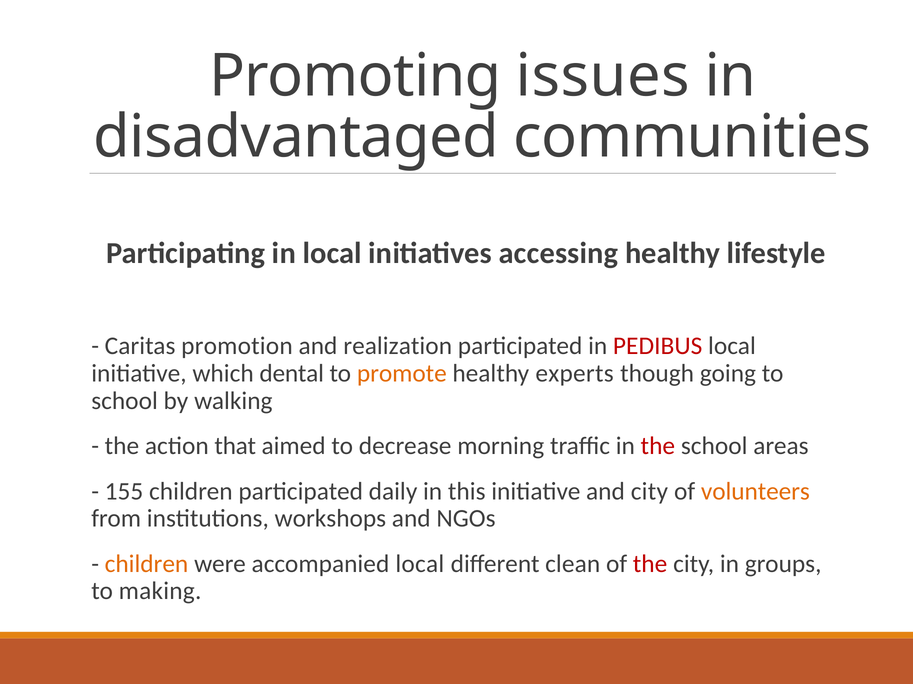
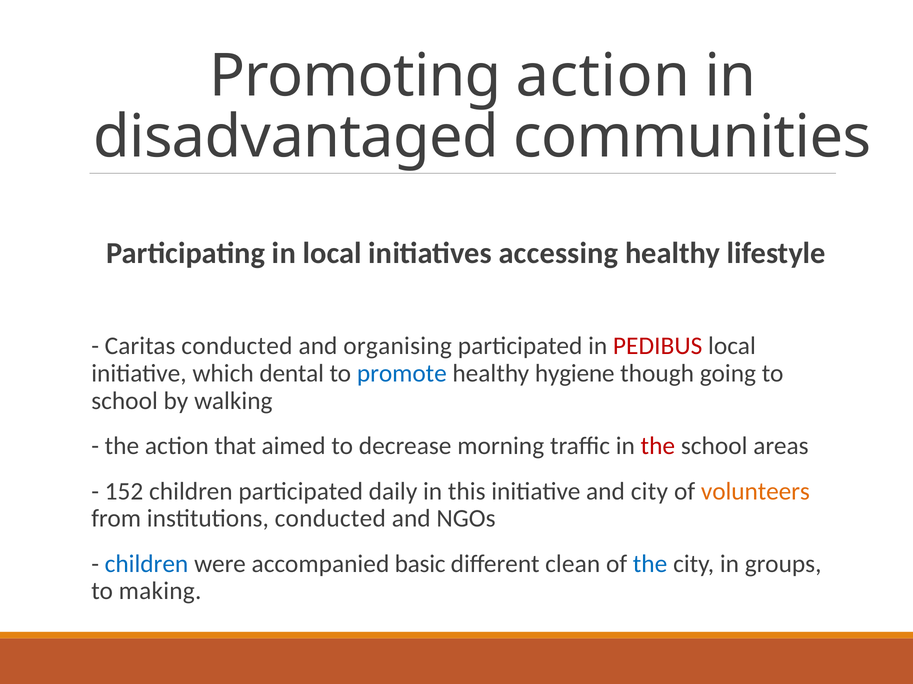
Promoting issues: issues -> action (603, 76)
Caritas promotion: promotion -> conducted (237, 346)
realization: realization -> organising (398, 346)
promote colour: orange -> blue (402, 374)
experts: experts -> hygiene (575, 374)
155: 155 -> 152 (124, 492)
institutions workshops: workshops -> conducted (330, 519)
children colour: orange -> blue (147, 564)
accompanied local: local -> basic (420, 564)
the colour: red -> blue (650, 564)
